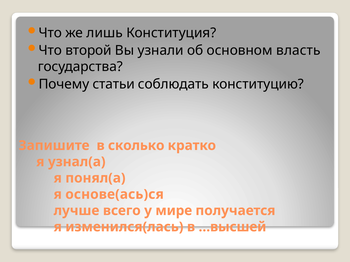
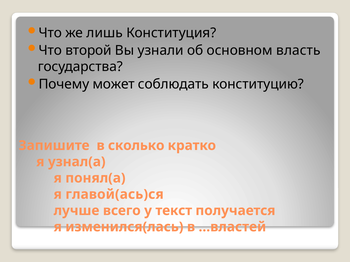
статьи: статьи -> может (114, 84)
основе(ась)ся: основе(ась)ся -> главой(ась)ся (115, 195)
мире: мире -> текст (174, 211)
…высшей: …высшей -> …властей (232, 227)
